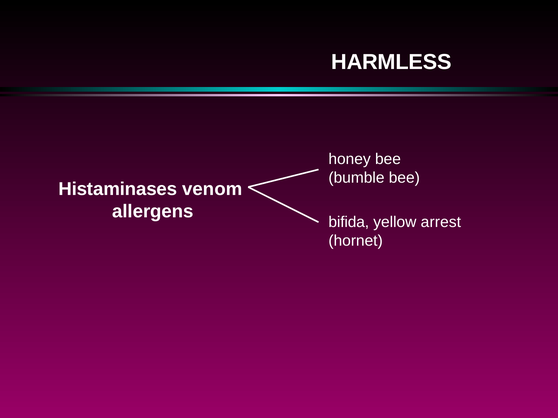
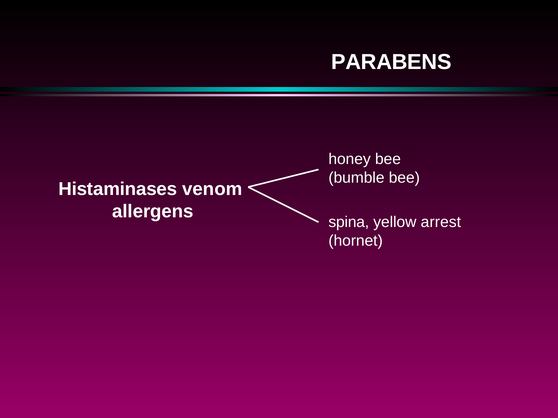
HARMLESS: HARMLESS -> PARABENS (391, 62)
bifida: bifida -> spina (349, 222)
